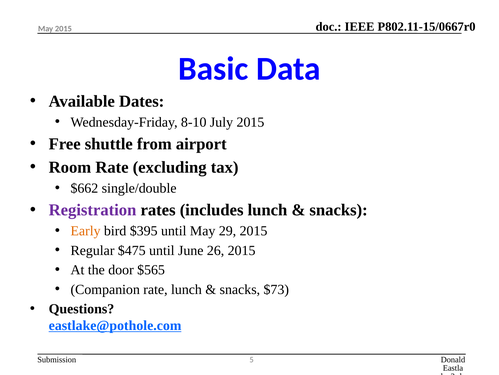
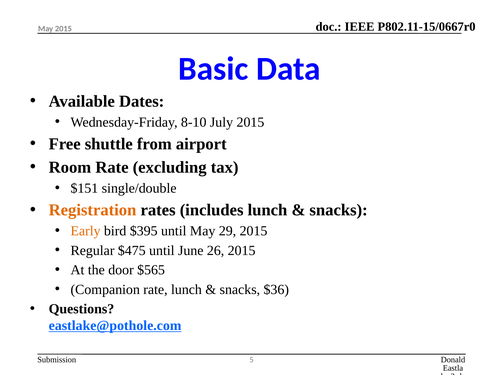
$662: $662 -> $151 (84, 188)
Registration colour: purple -> orange (93, 210)
$73: $73 -> $36 (276, 289)
